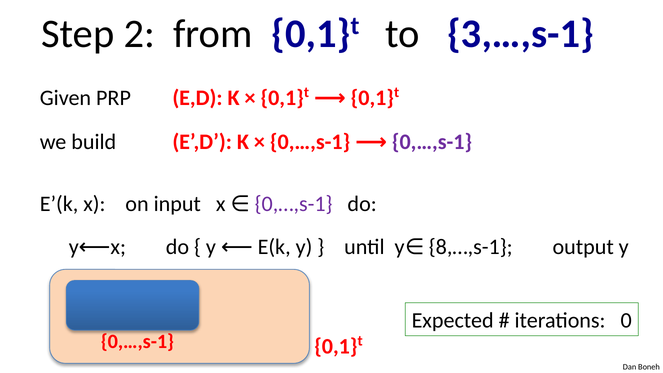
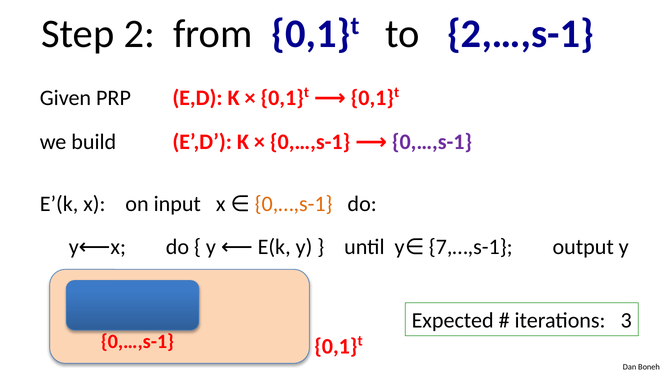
3,…,s-1: 3,…,s-1 -> 2,…,s-1 (521, 34)
0,…,s-1 colour: purple -> orange (294, 204)
8,…,s-1: 8,…,s-1 -> 7,…,s-1 (471, 247)
0: 0 -> 3 (626, 321)
